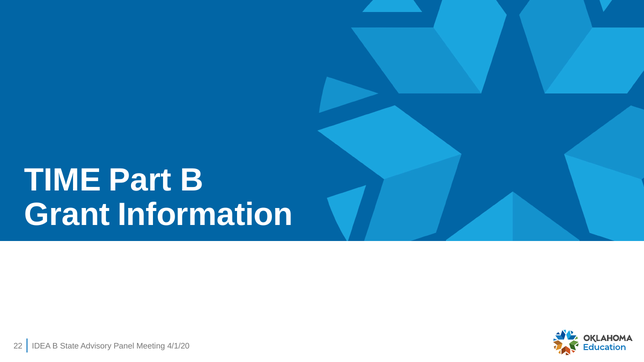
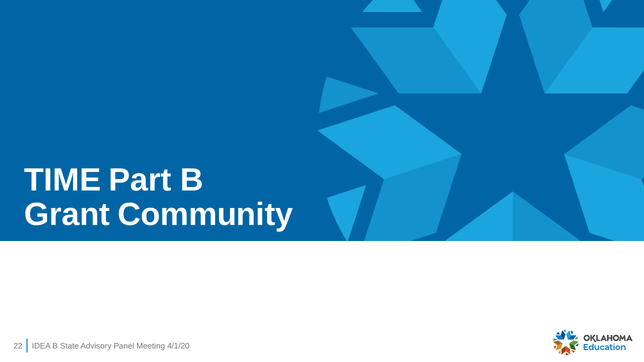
Information: Information -> Community (205, 215)
